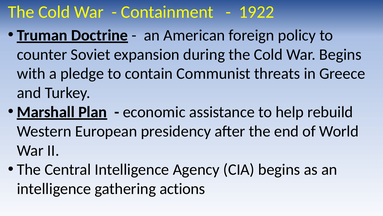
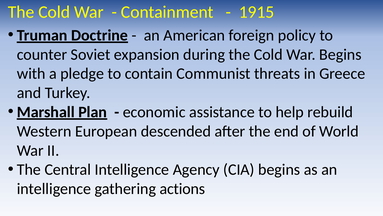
1922: 1922 -> 1915 (257, 12)
presidency: presidency -> descended (176, 131)
